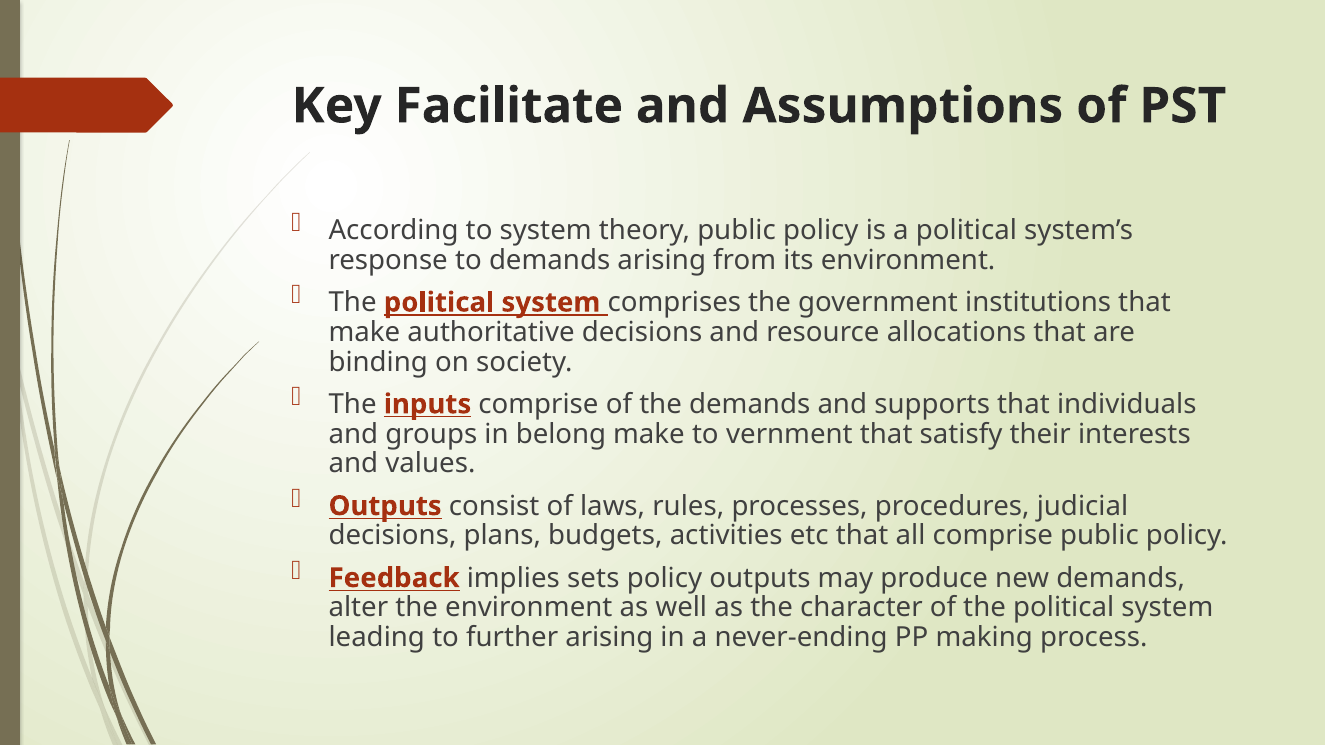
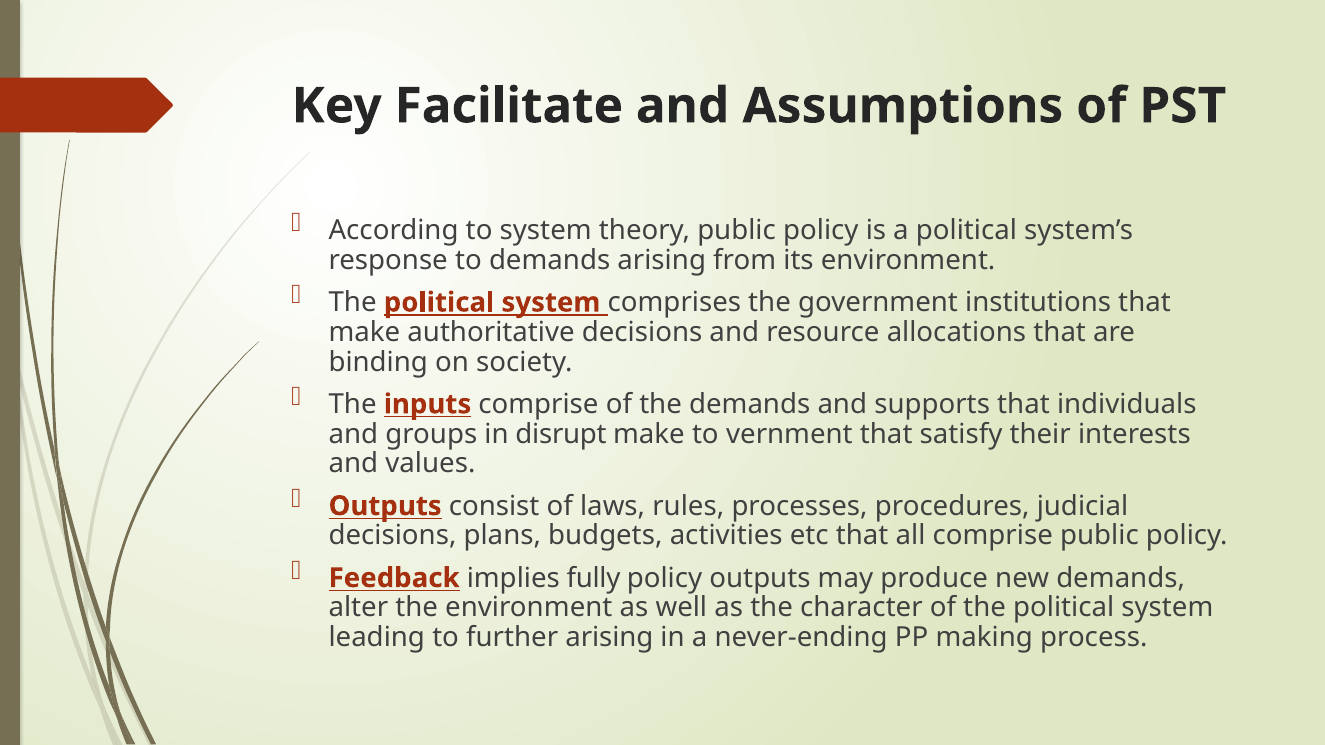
belong: belong -> disrupt (561, 434)
sets: sets -> fully (594, 578)
